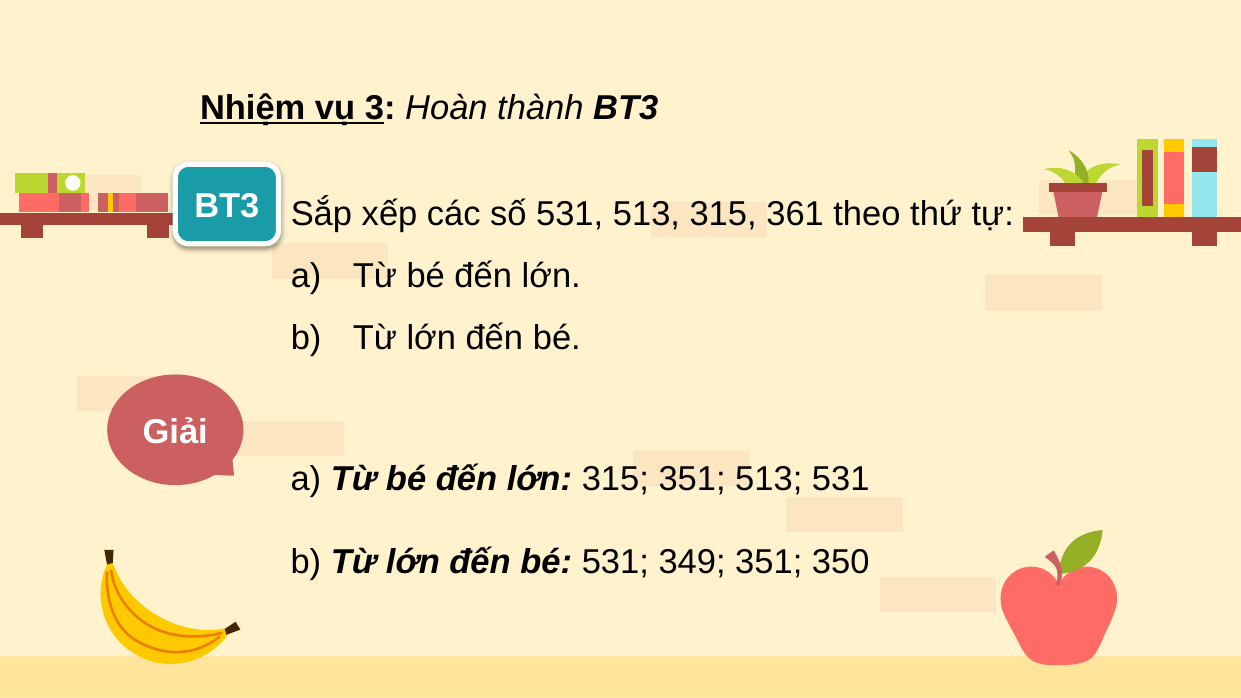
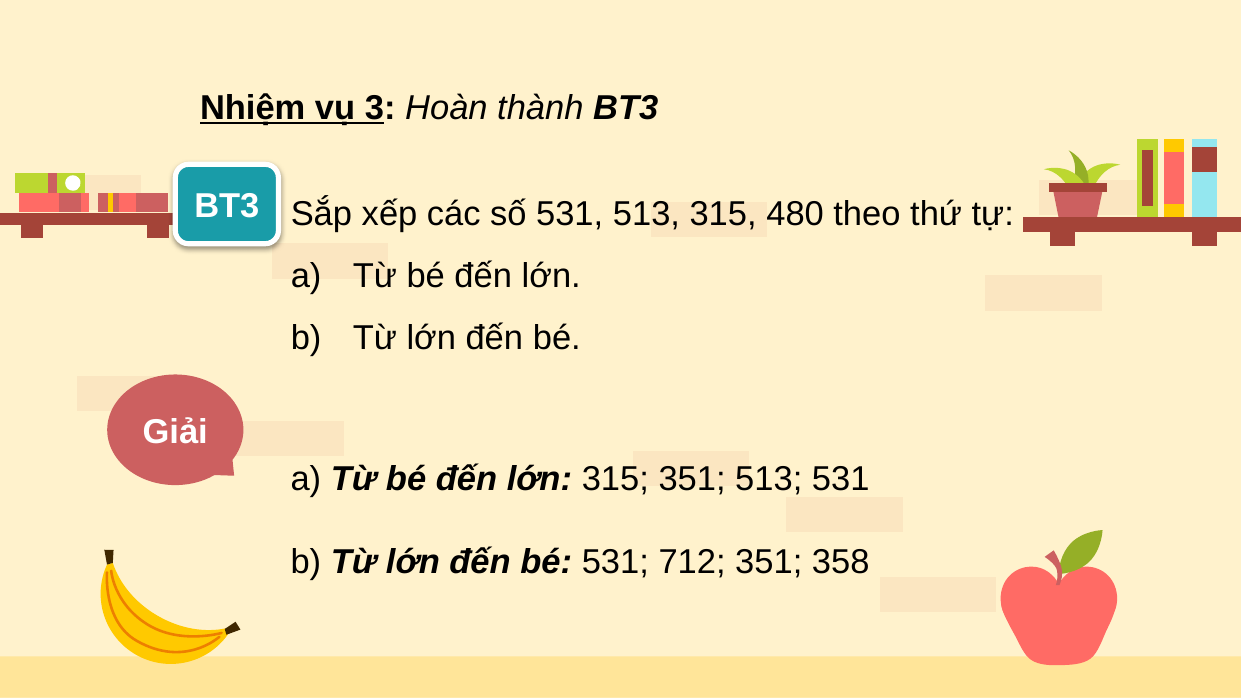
361: 361 -> 480 (795, 214)
349: 349 -> 712 (692, 562)
350: 350 -> 358 (841, 562)
